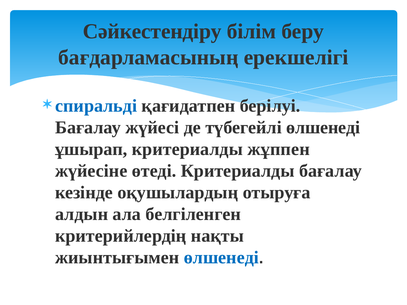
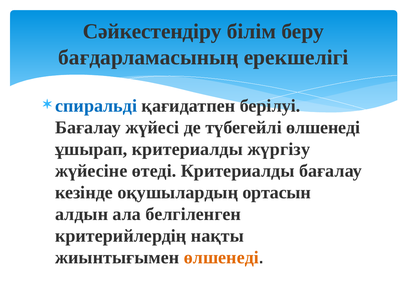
жұппен: жұппен -> жүргізу (279, 149)
отыруға: отыруға -> ортасын (277, 193)
өлшенеді colour: blue -> orange (221, 258)
